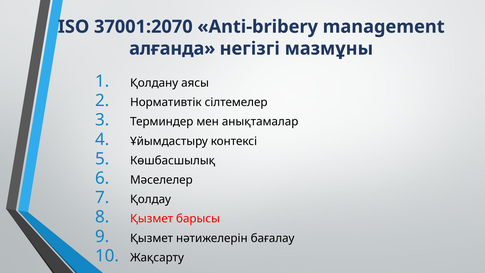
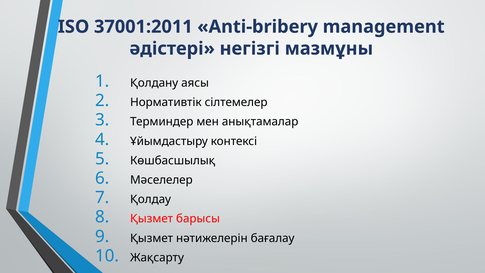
37001:2070: 37001:2070 -> 37001:2011 (143, 27)
алғанда: алғанда -> әдістері (172, 49)
